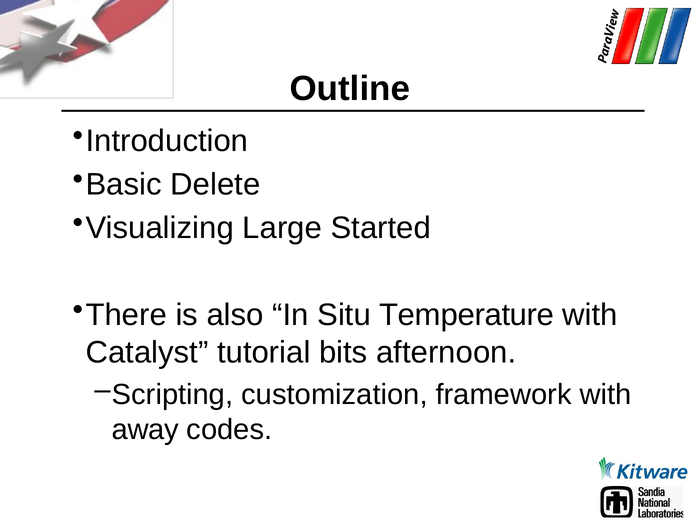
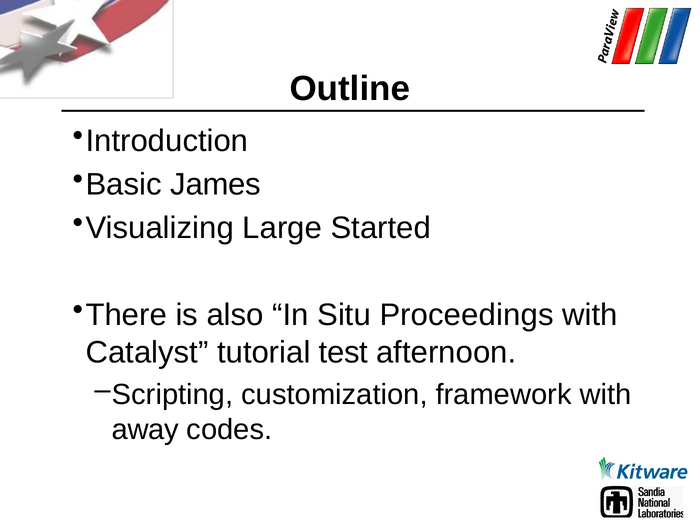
Delete: Delete -> James (216, 184)
Temperature: Temperature -> Proceedings (467, 315)
bits: bits -> test (343, 353)
